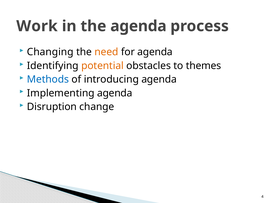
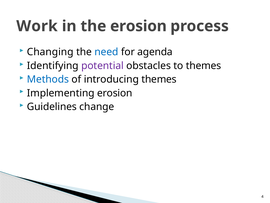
the agenda: agenda -> erosion (138, 26)
need colour: orange -> blue (106, 52)
potential colour: orange -> purple (102, 66)
introducing agenda: agenda -> themes (159, 79)
Implementing agenda: agenda -> erosion (115, 93)
Disruption: Disruption -> Guidelines (52, 106)
